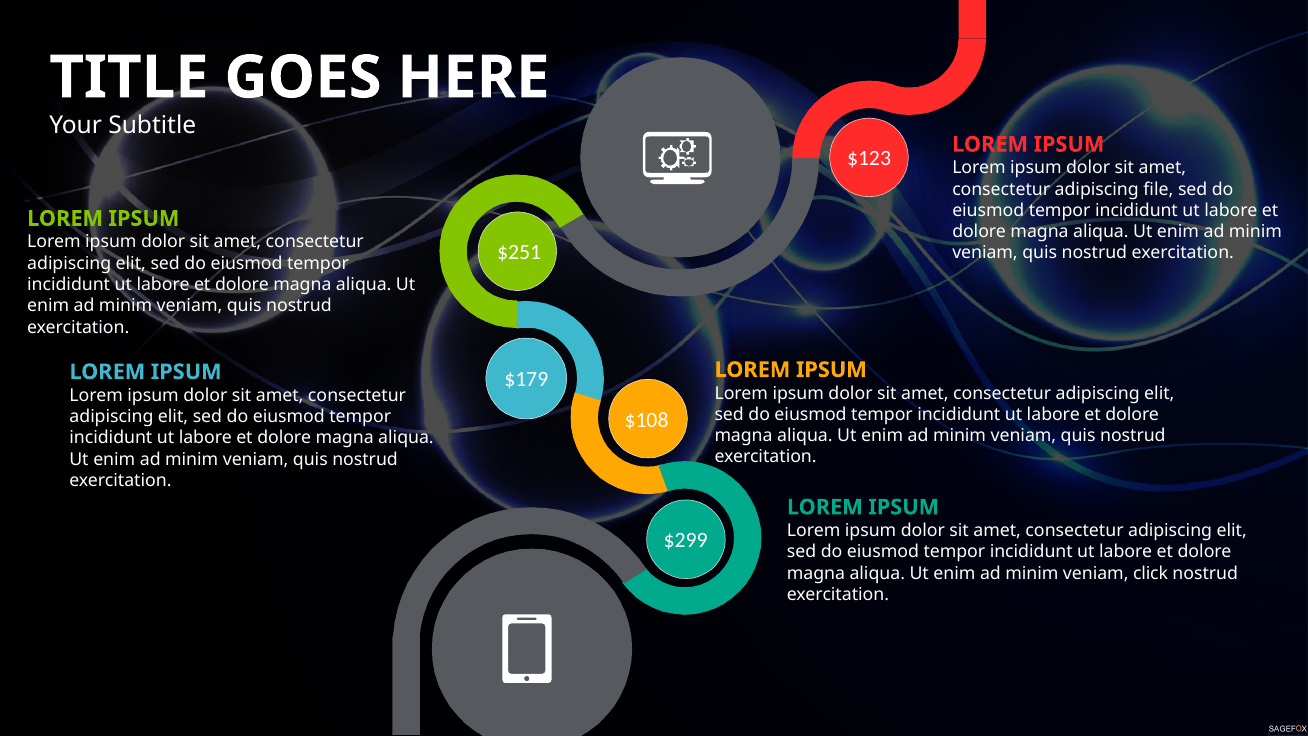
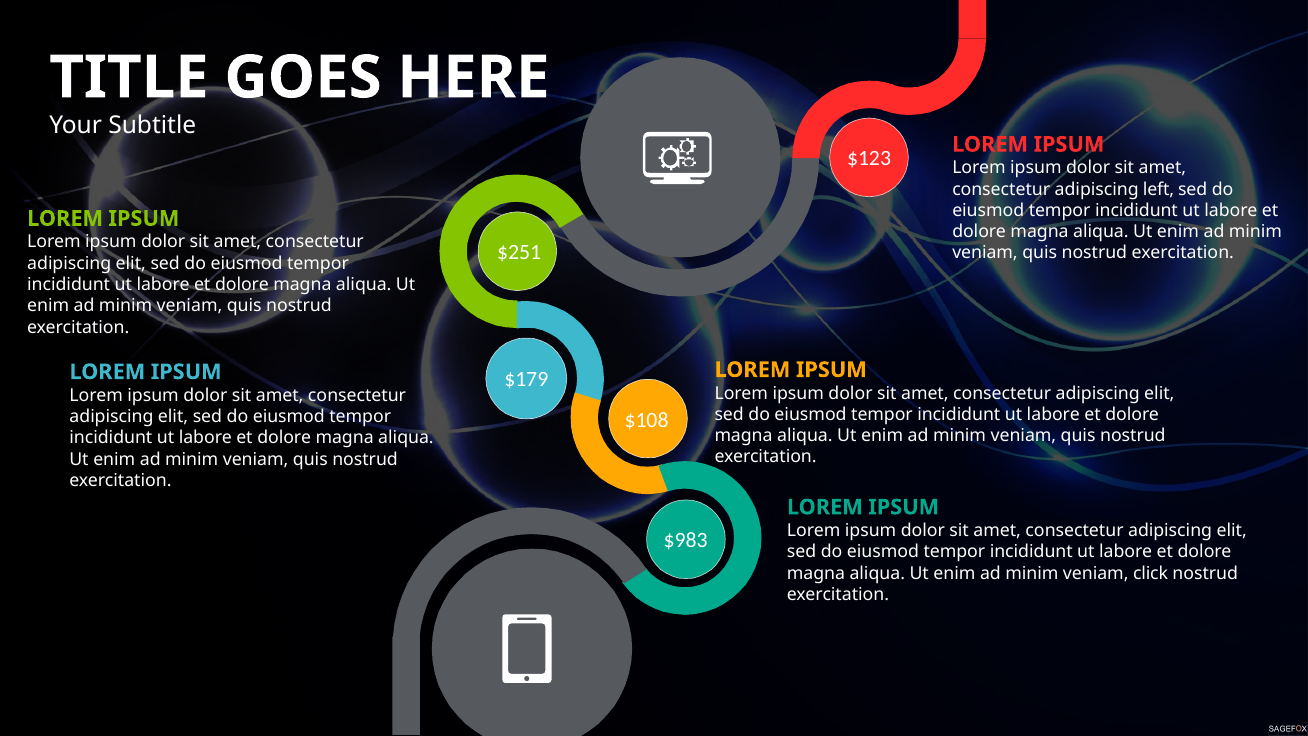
file: file -> left (1158, 189)
$299: $299 -> $983 (686, 540)
